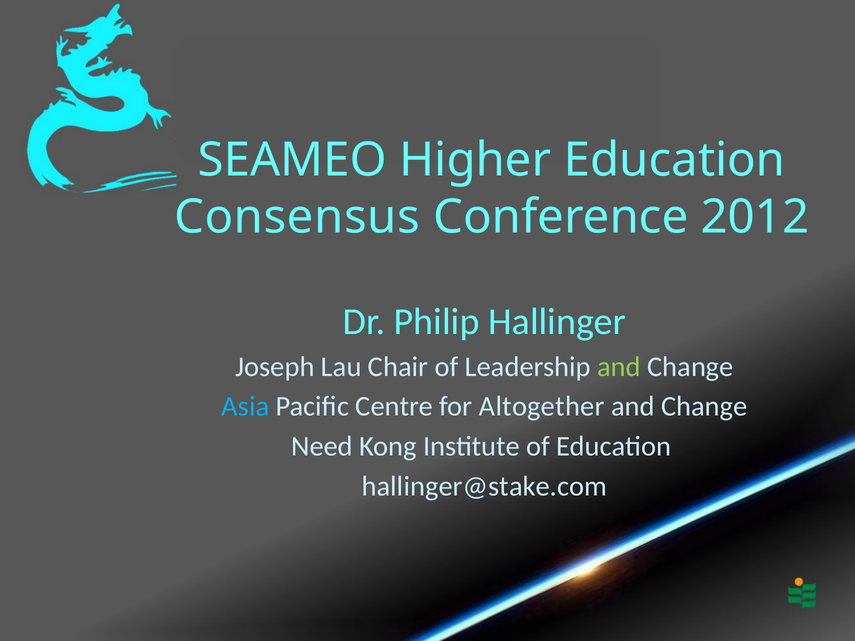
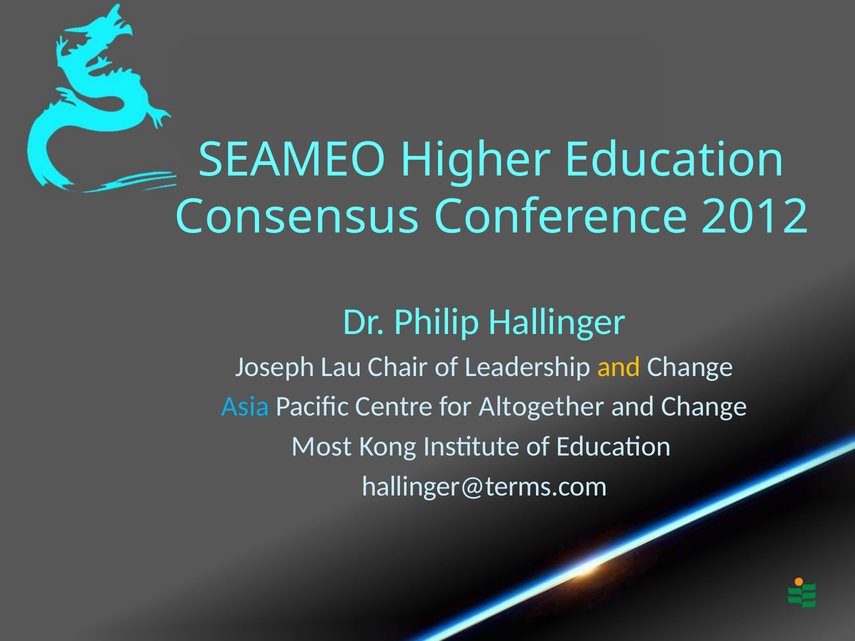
and colour: light green -> yellow (619, 367)
Need: Need -> Most (322, 447)
hallinger@stake.com: hallinger@stake.com -> hallinger@terms.com (485, 486)
